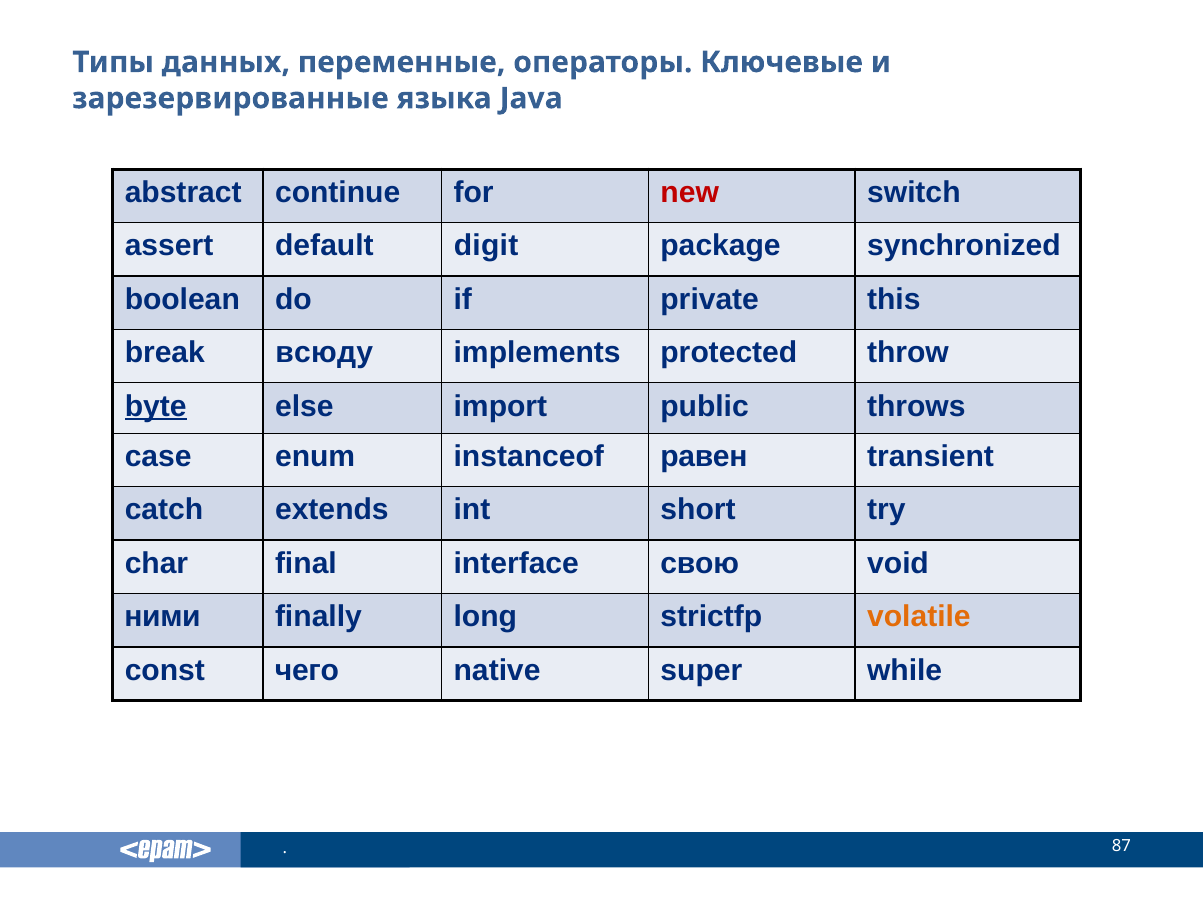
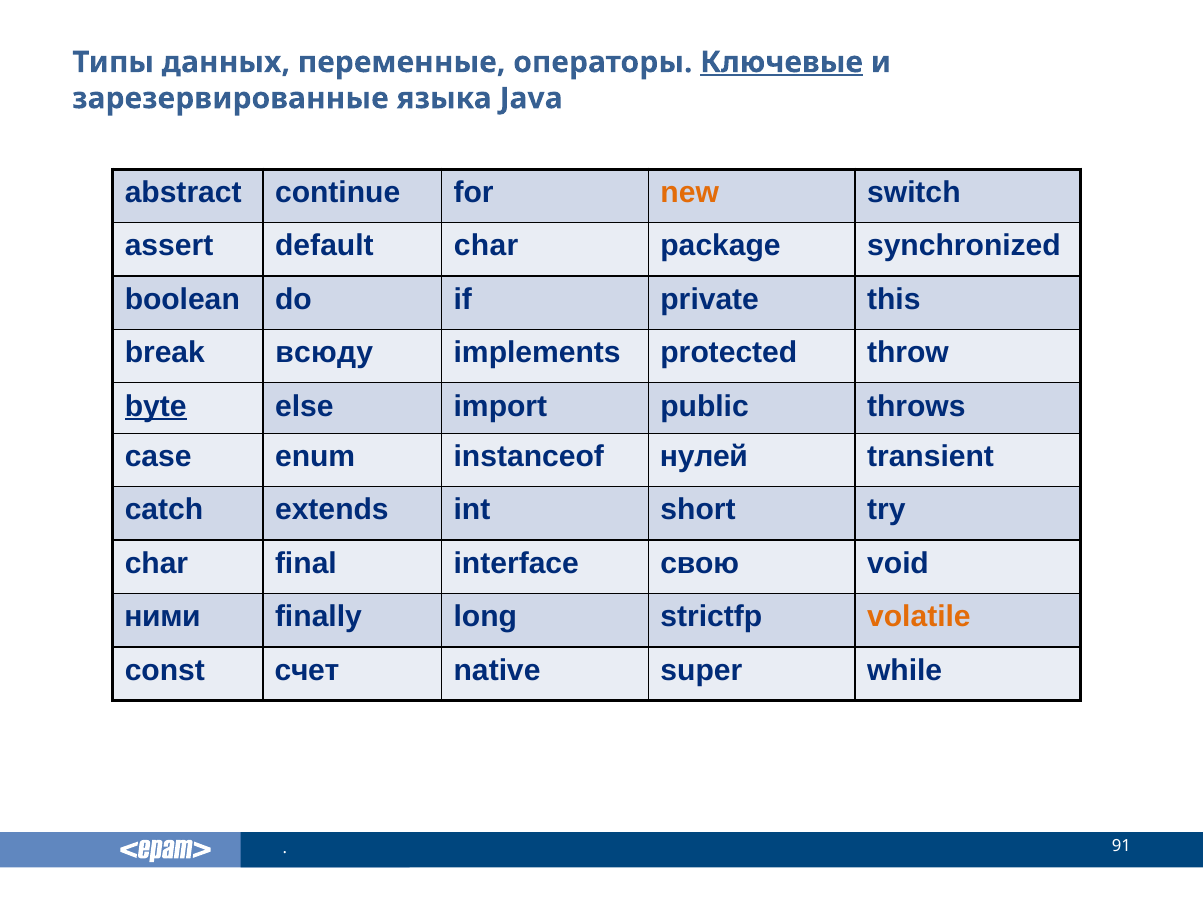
Ключевые underline: none -> present (782, 62)
new colour: red -> orange (690, 193)
digit: digit -> сhar (486, 246)
равен: равен -> нулей (704, 457)
чего: чего -> счет (307, 670)
87: 87 -> 91 (1121, 846)
